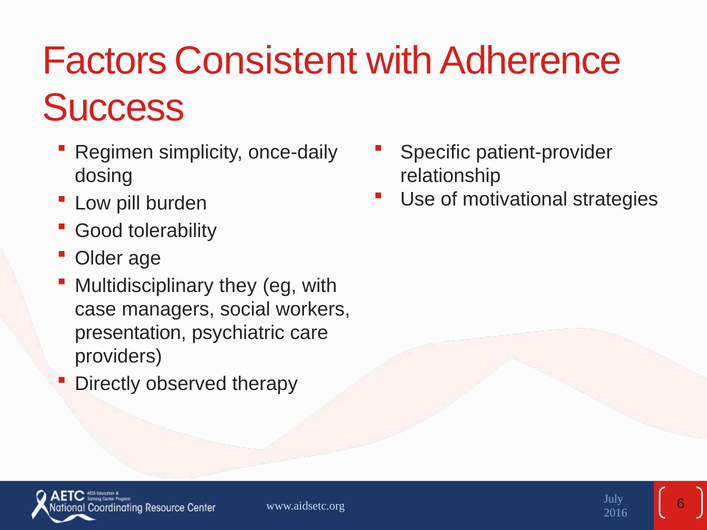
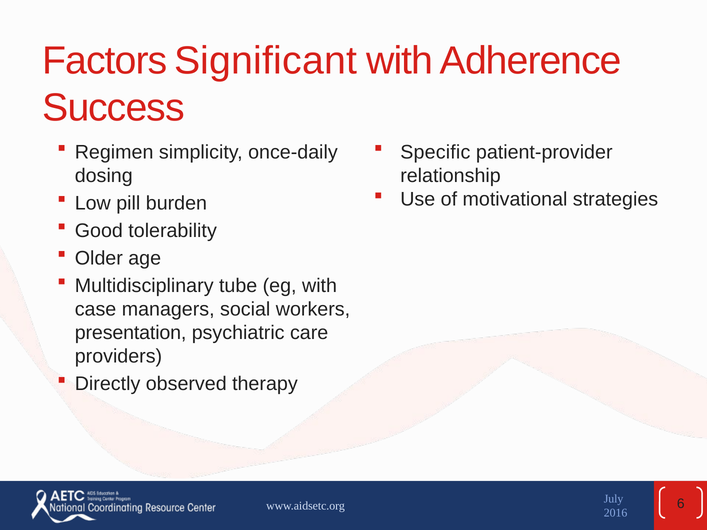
Consistent: Consistent -> Significant (266, 61)
they: they -> tube (238, 286)
